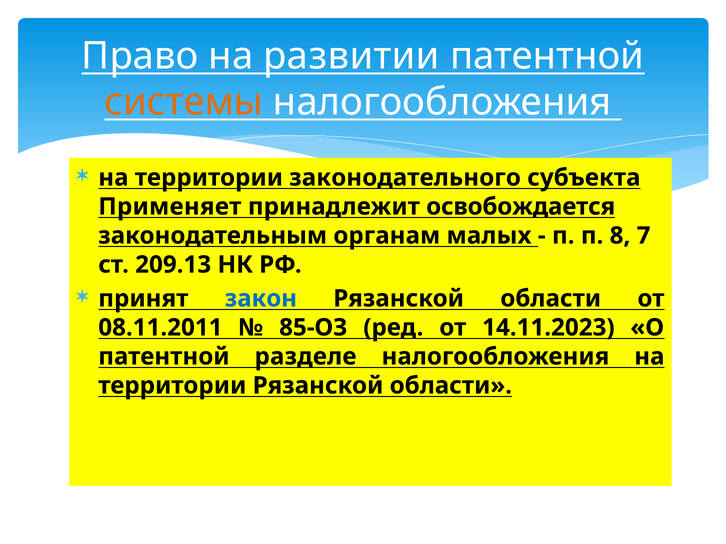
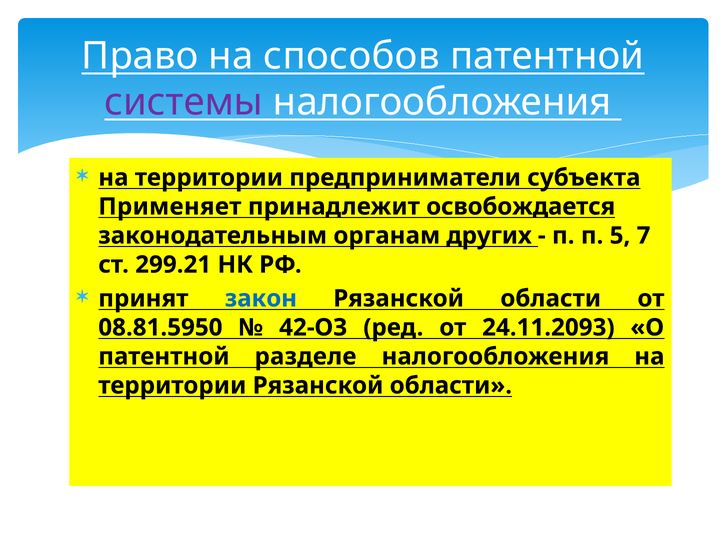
развитии: развитии -> способов (352, 56)
системы colour: orange -> purple (184, 102)
законодательного: законодательного -> предприниматели (405, 178)
малых: малых -> других (489, 236)
8: 8 -> 5 (620, 236)
209.13: 209.13 -> 299.21 (173, 265)
08.11.2011: 08.11.2011 -> 08.81.5950 (160, 328)
85-ОЗ: 85-ОЗ -> 42-ОЗ (313, 328)
14.11.2023: 14.11.2023 -> 24.11.2093 (548, 328)
